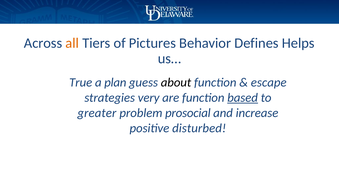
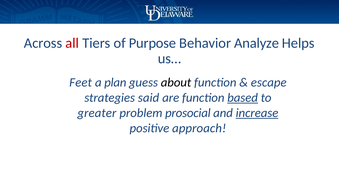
all colour: orange -> red (72, 43)
Pictures: Pictures -> Purpose (153, 43)
Defines: Defines -> Analyze (257, 43)
True: True -> Feet (81, 83)
very: very -> said (149, 98)
increase underline: none -> present (257, 113)
disturbed: disturbed -> approach (199, 129)
